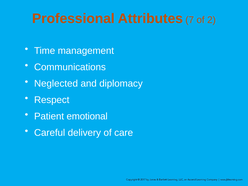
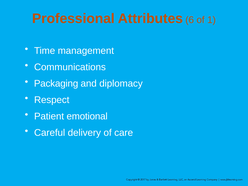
7: 7 -> 6 (190, 20)
2: 2 -> 1 (212, 20)
Neglected: Neglected -> Packaging (56, 83)
